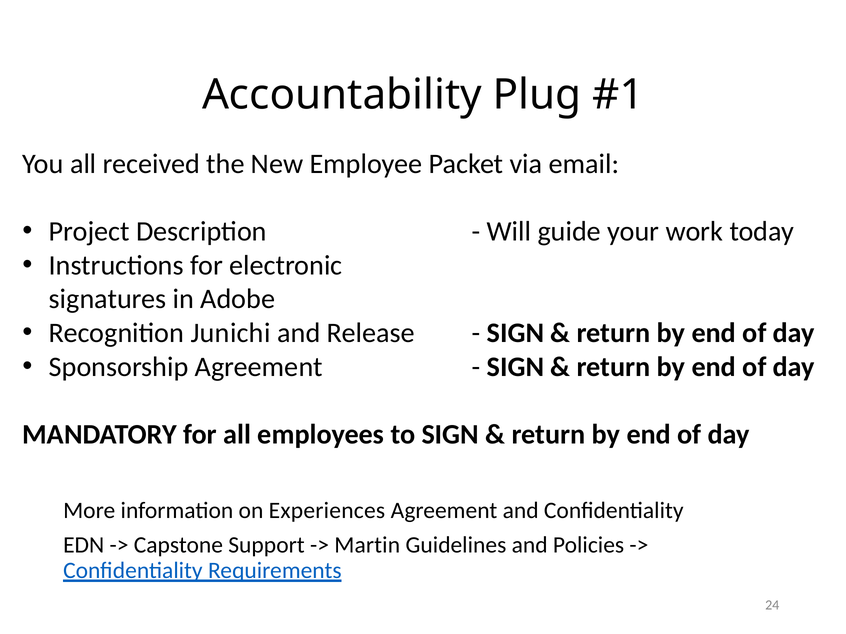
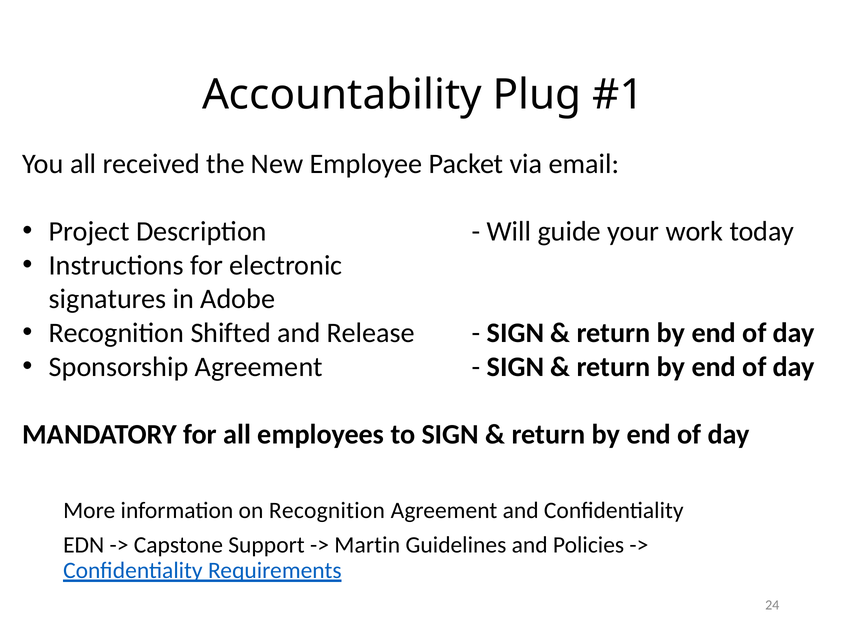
Junichi: Junichi -> Shifted (231, 333)
on Experiences: Experiences -> Recognition (327, 511)
